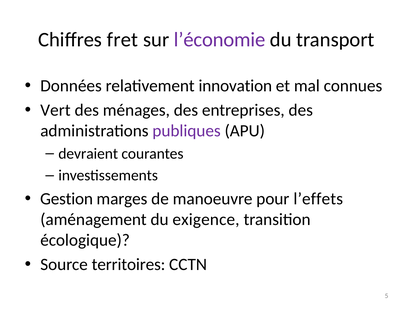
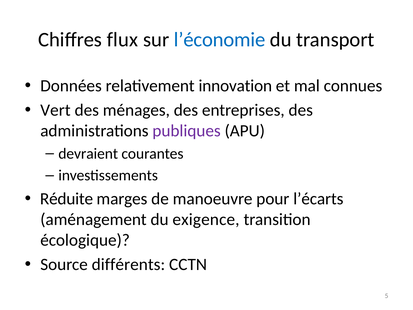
fret: fret -> flux (122, 40)
l’économie colour: purple -> blue (220, 40)
Gestion: Gestion -> Réduite (67, 199)
l’effets: l’effets -> l’écarts (318, 199)
territoires: territoires -> différents (128, 264)
